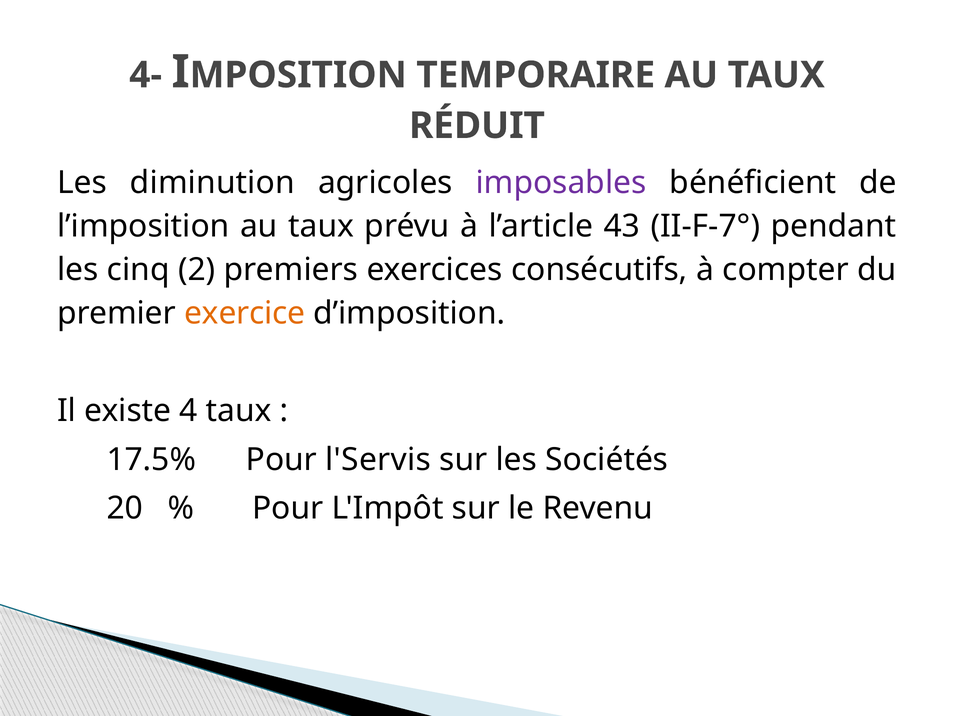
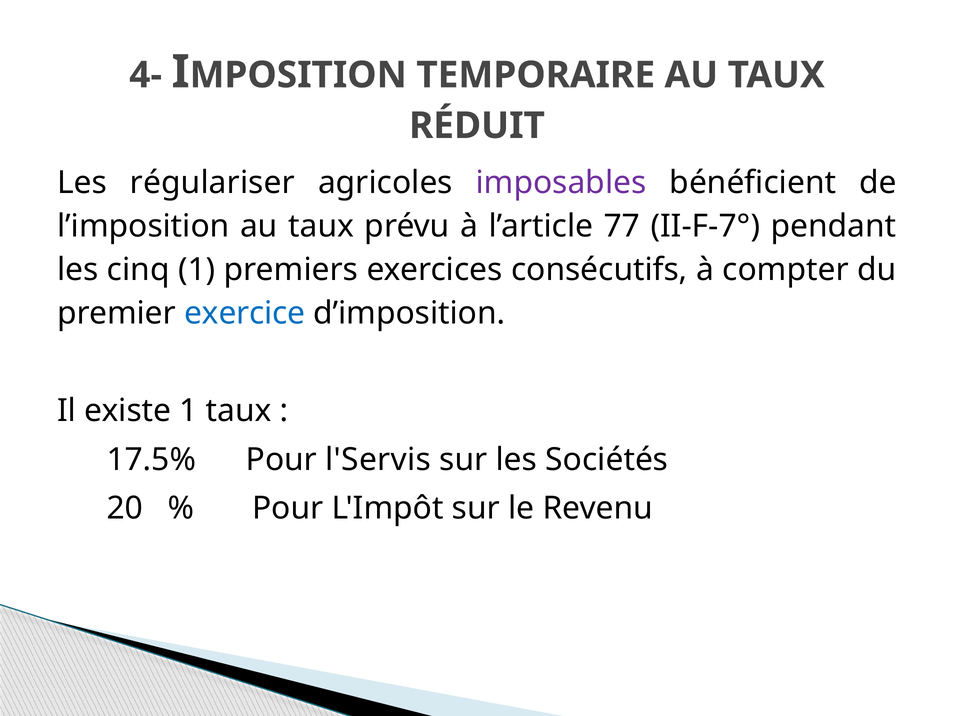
diminution: diminution -> régulariser (212, 183)
43: 43 -> 77 (622, 226)
cinq 2: 2 -> 1 (197, 270)
exercice colour: orange -> blue (245, 313)
existe 4: 4 -> 1 (189, 410)
